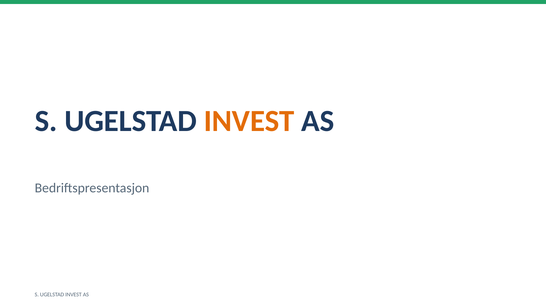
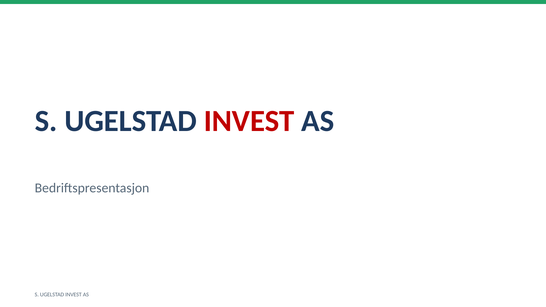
INVEST colour: orange -> red (249, 121)
